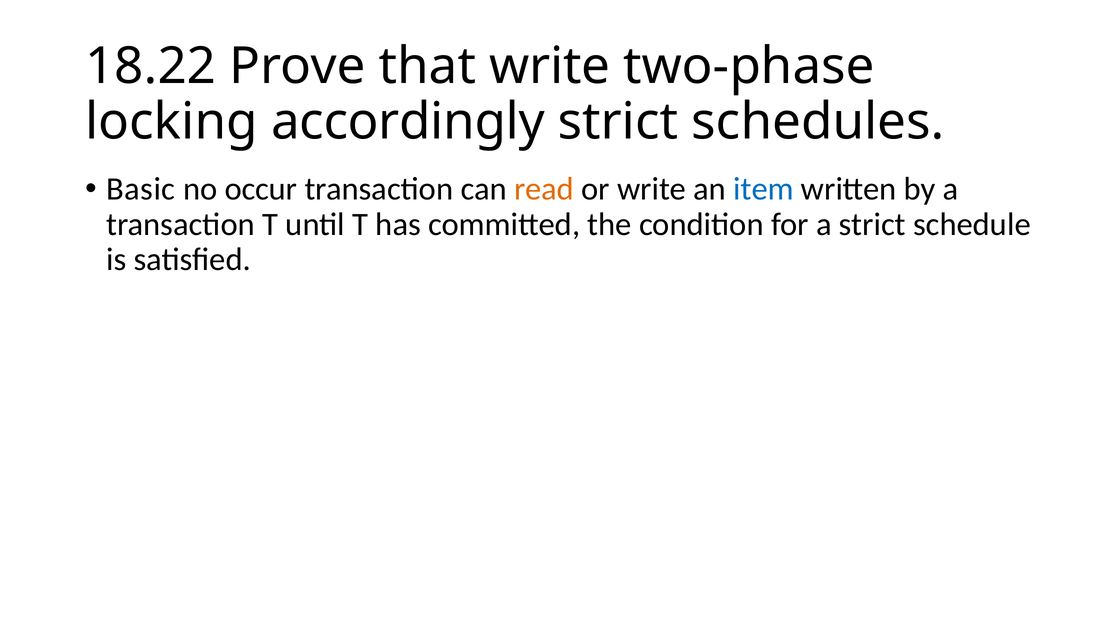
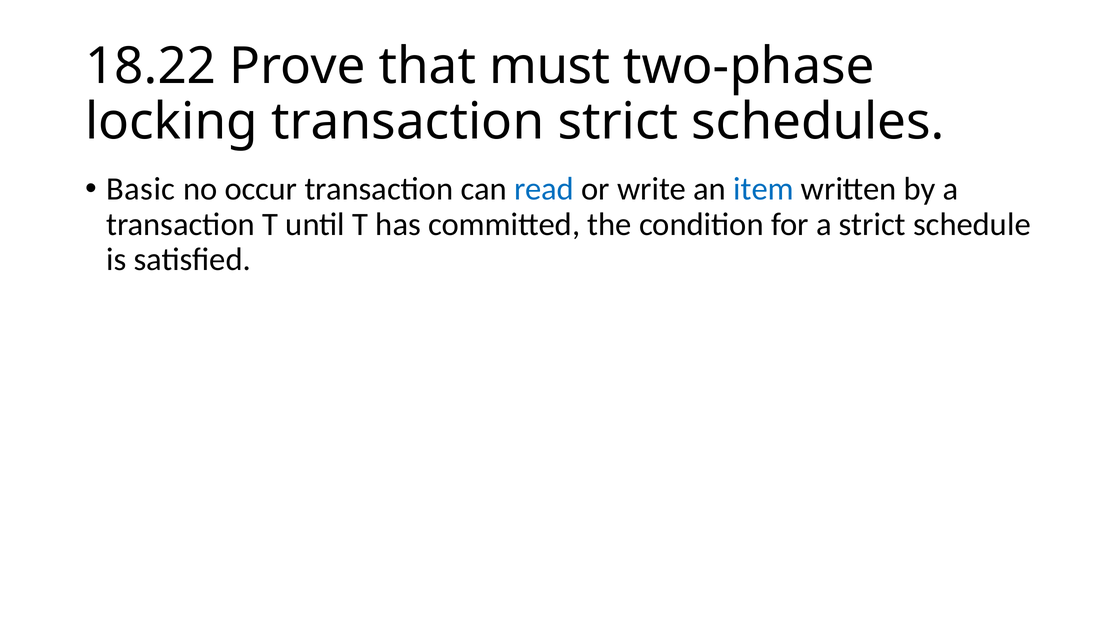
that write: write -> must (550, 66)
locking accordingly: accordingly -> transaction (408, 122)
read colour: orange -> blue (544, 189)
